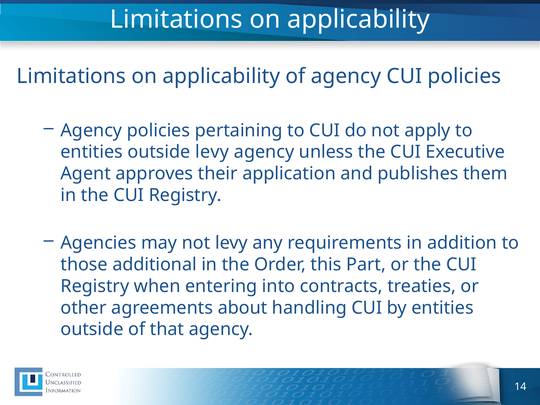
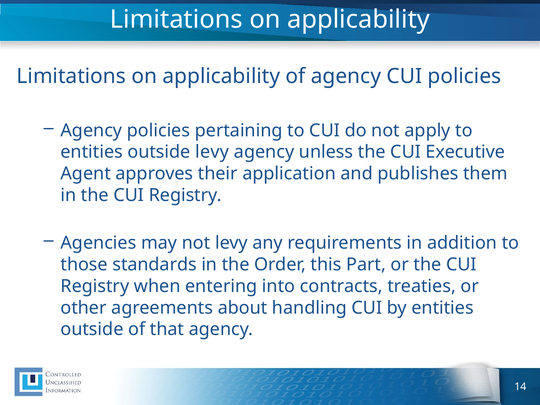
additional: additional -> standards (155, 265)
